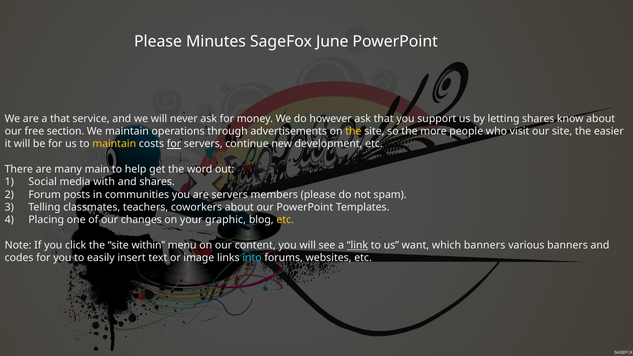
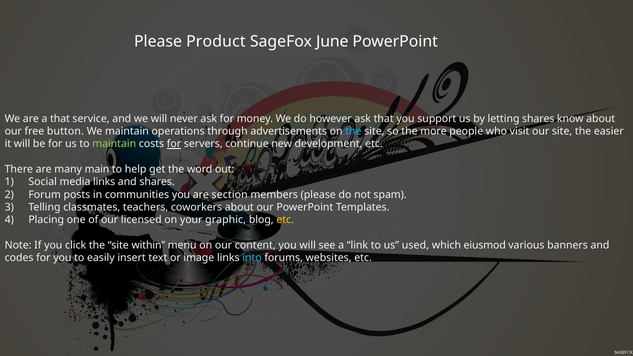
Minutes: Minutes -> Product (216, 41)
section: section -> button (65, 131)
the colour: yellow -> light blue (353, 131)
maintain colour: yellow -> light green (114, 144)
media with: with -> links (104, 182)
are servers: servers -> section (230, 195)
changes: changes -> licensed (141, 220)
link underline: present -> none (357, 245)
want: want -> used (415, 245)
which banners: banners -> eiusmod (485, 245)
